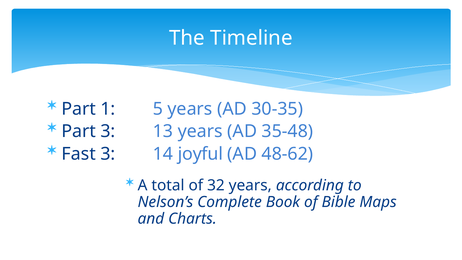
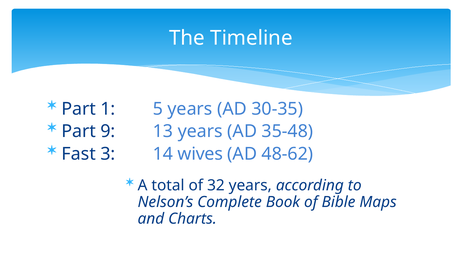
Part 3: 3 -> 9 (108, 131)
joyful: joyful -> wives (200, 154)
